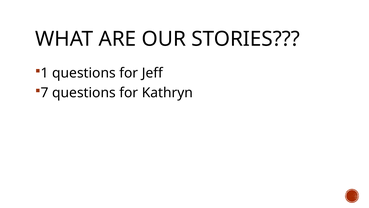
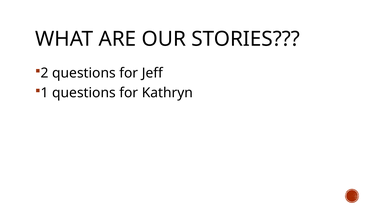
1: 1 -> 2 (45, 73)
7: 7 -> 1 (45, 93)
